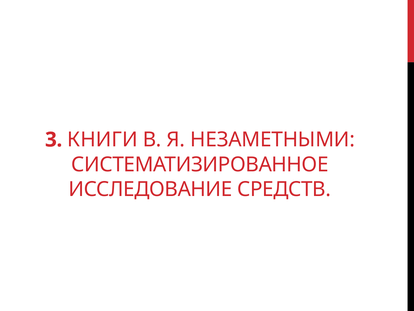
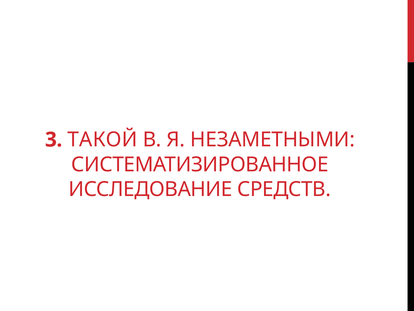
КНИГИ: КНИГИ -> ТАКОЙ (103, 139)
